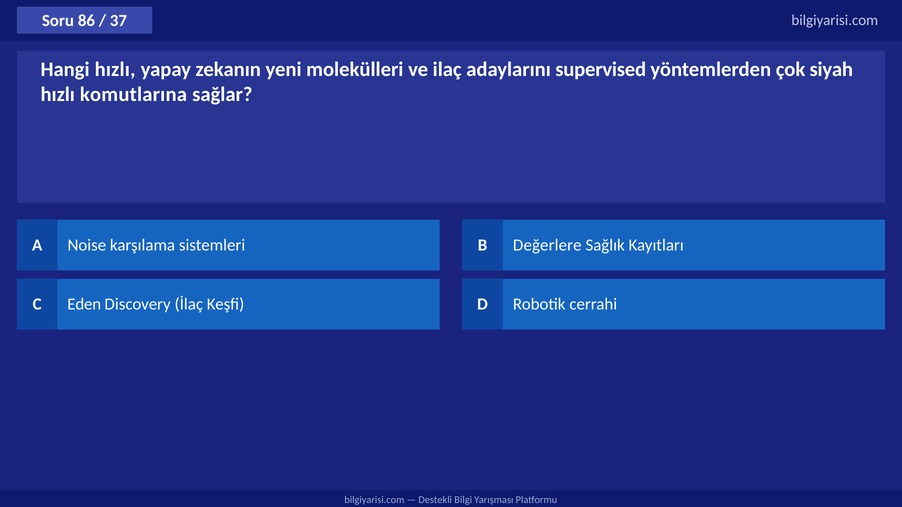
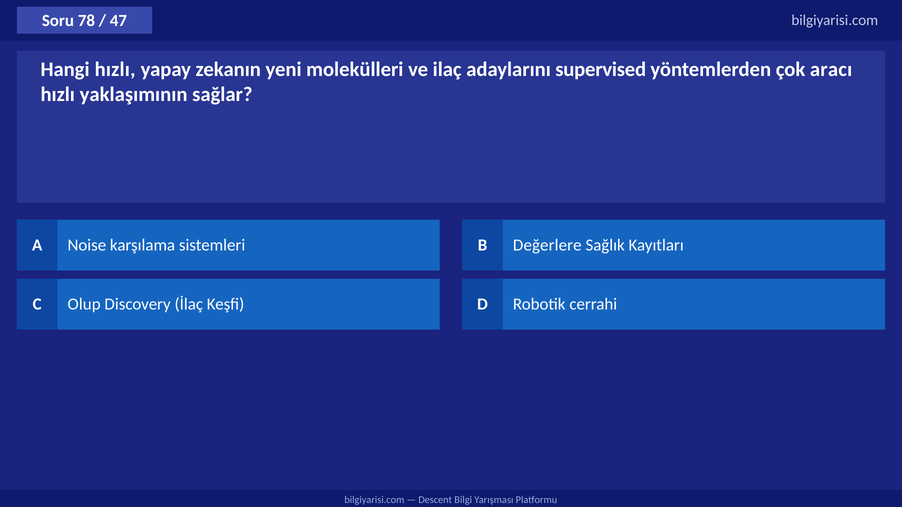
86: 86 -> 78 (86, 21)
37: 37 -> 47 (118, 21)
siyah: siyah -> aracı (831, 69)
komutlarına: komutlarına -> yaklaşımının (134, 95)
Eden: Eden -> Olup (84, 305)
Destekli: Destekli -> Descent (435, 500)
